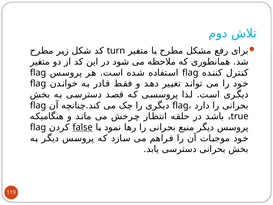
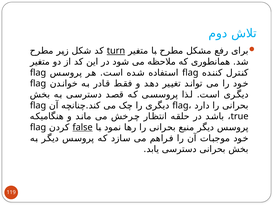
turn underline: none -> present (116, 51)
